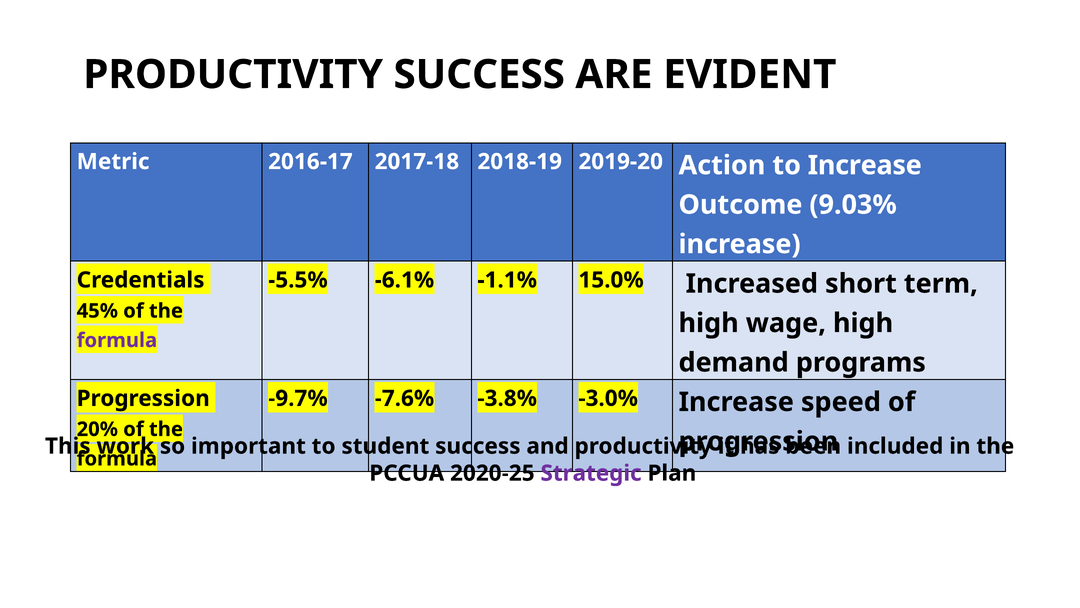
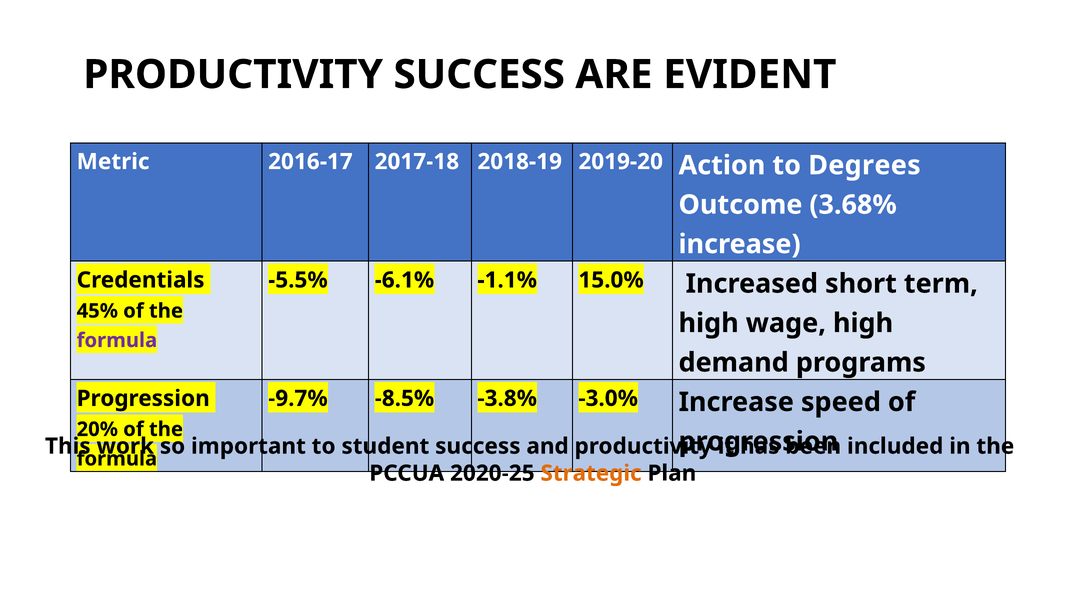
to Increase: Increase -> Degrees (864, 165)
9.03%: 9.03% -> 3.68% (853, 205)
-7.6%: -7.6% -> -8.5% (404, 398)
Strategic colour: purple -> orange (591, 473)
